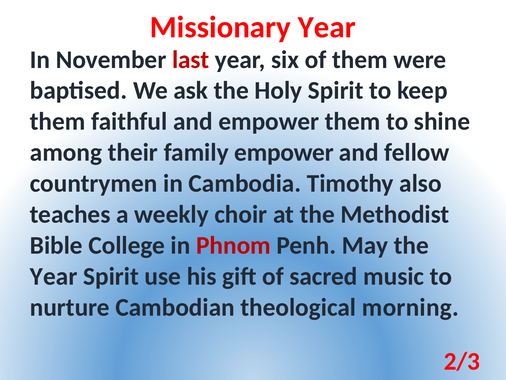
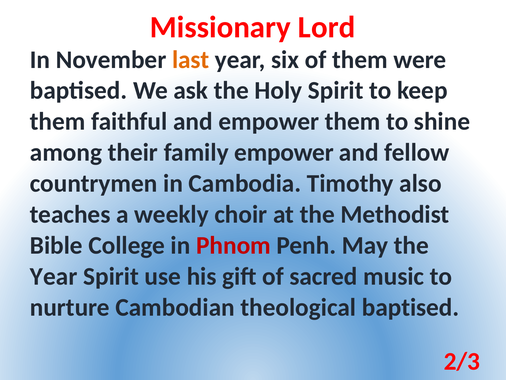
Missionary Year: Year -> Lord (327, 27)
last colour: red -> orange (191, 60)
theological morning: morning -> baptised (411, 307)
